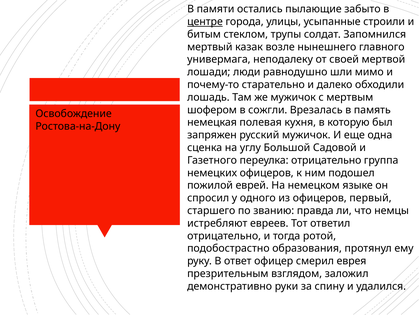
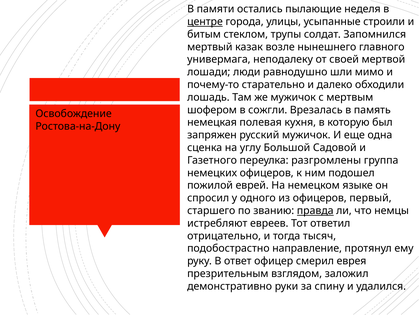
забыто: забыто -> неделя (362, 9)
переулка отрицательно: отрицательно -> разгромлены (326, 160)
правда underline: none -> present (315, 210)
ротой: ротой -> тысяч (320, 235)
образования: образования -> направление (307, 248)
